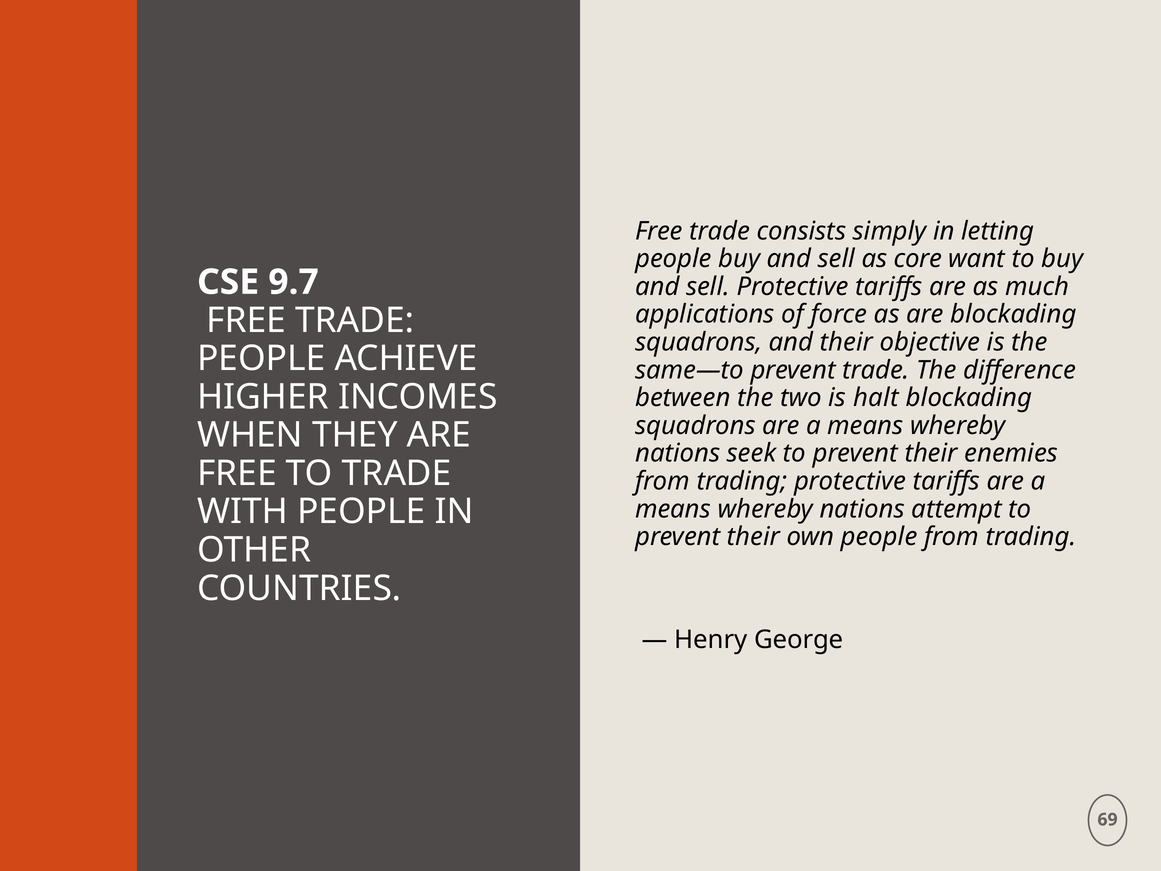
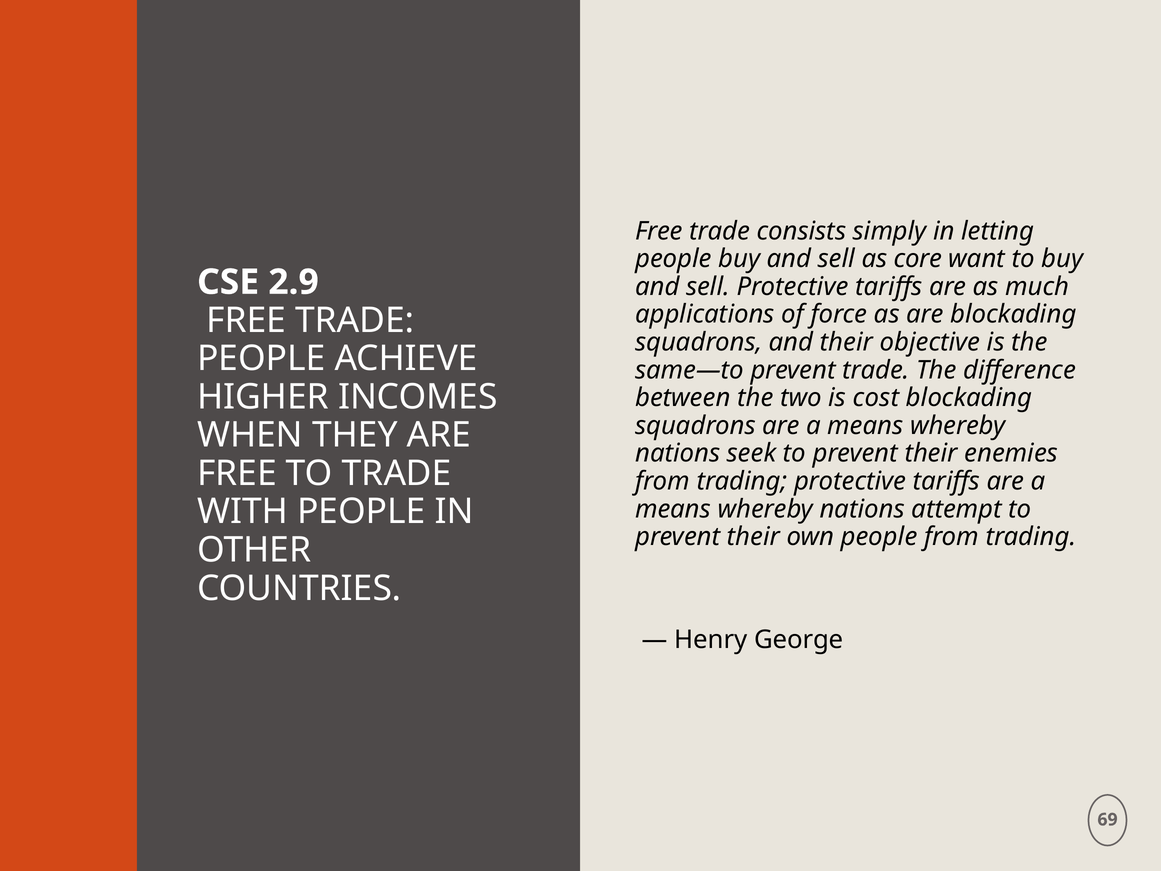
9.7: 9.7 -> 2.9 (294, 282)
halt: halt -> cost (876, 398)
